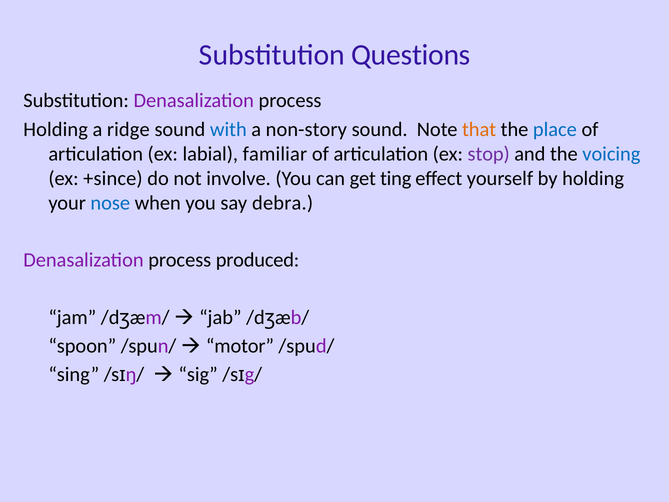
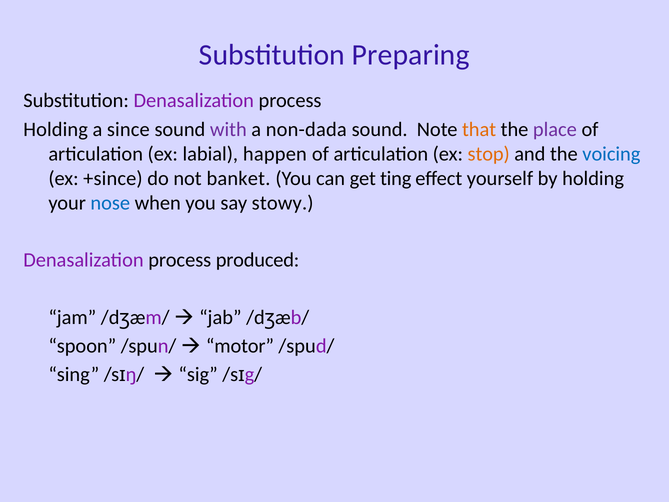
Questions: Questions -> Preparing (411, 55)
ridge: ridge -> since (128, 129)
with colour: blue -> purple (228, 129)
non-story: non-story -> non-dada (306, 129)
place colour: blue -> purple (555, 129)
familiar: familiar -> happen (275, 154)
stop colour: purple -> orange (489, 154)
involve: involve -> banket (238, 178)
debra: debra -> stowy (283, 203)
